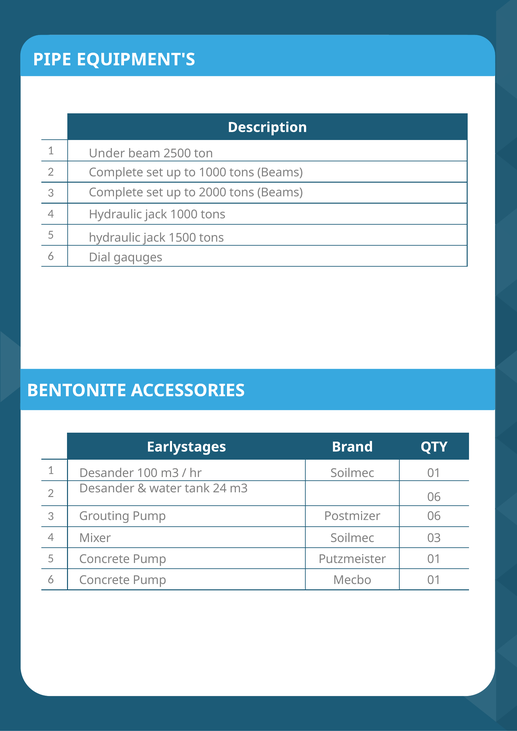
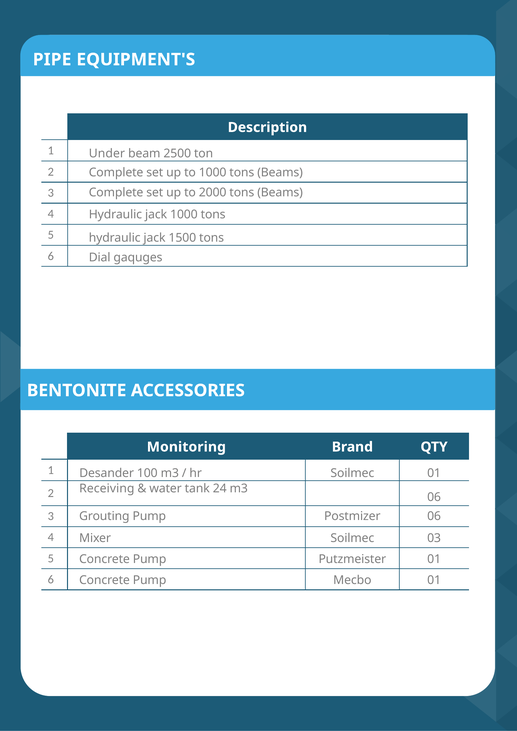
Earlystages: Earlystages -> Monitoring (186, 447)
2 Desander: Desander -> Receiving (107, 489)
